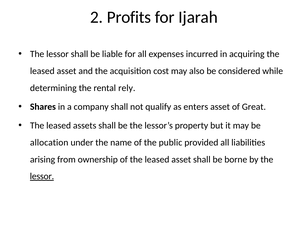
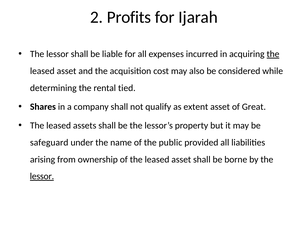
the underline: none -> present (273, 54)
rely: rely -> tied (127, 88)
enters: enters -> extent (196, 107)
allocation: allocation -> safeguard (49, 142)
